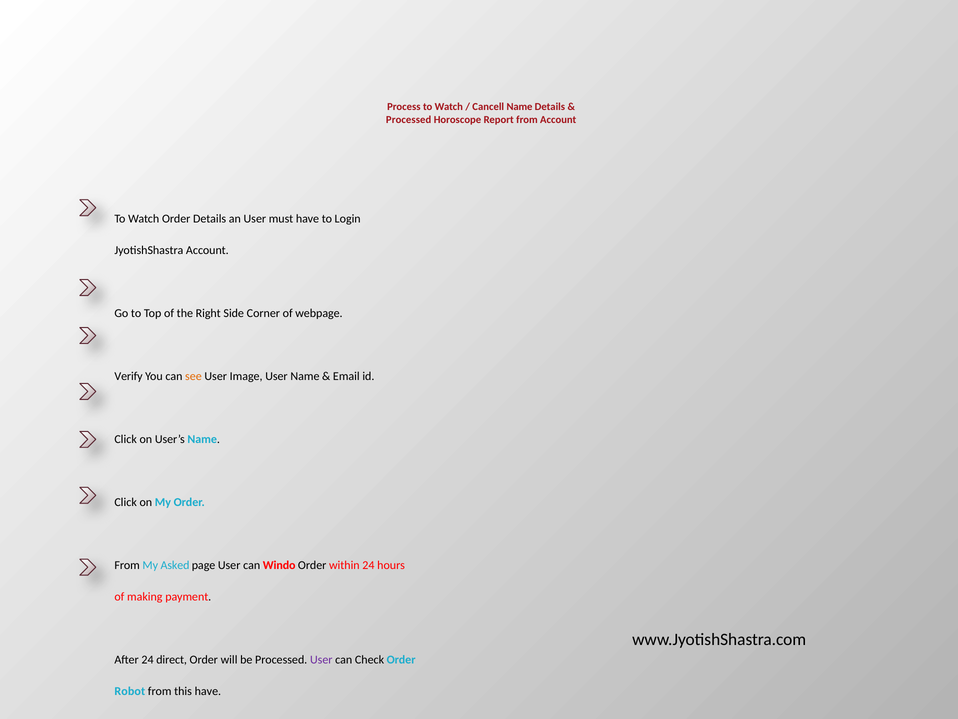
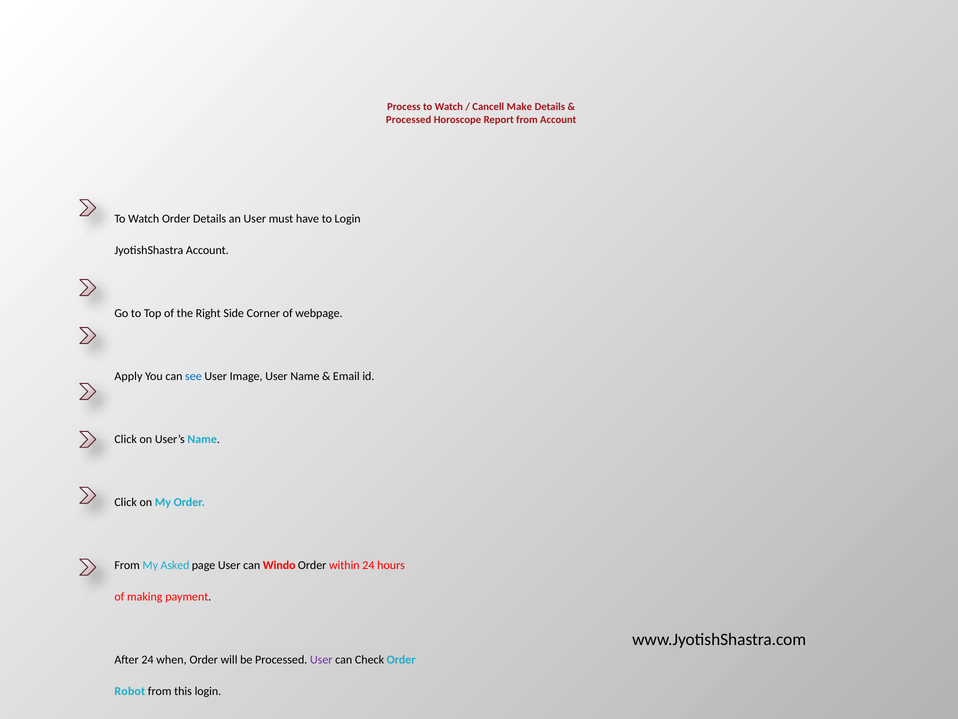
Cancell Name: Name -> Make (519, 107)
Verify: Verify -> Apply (128, 376)
see colour: orange -> blue (193, 376)
direct: direct -> when (172, 659)
this have: have -> login (208, 691)
